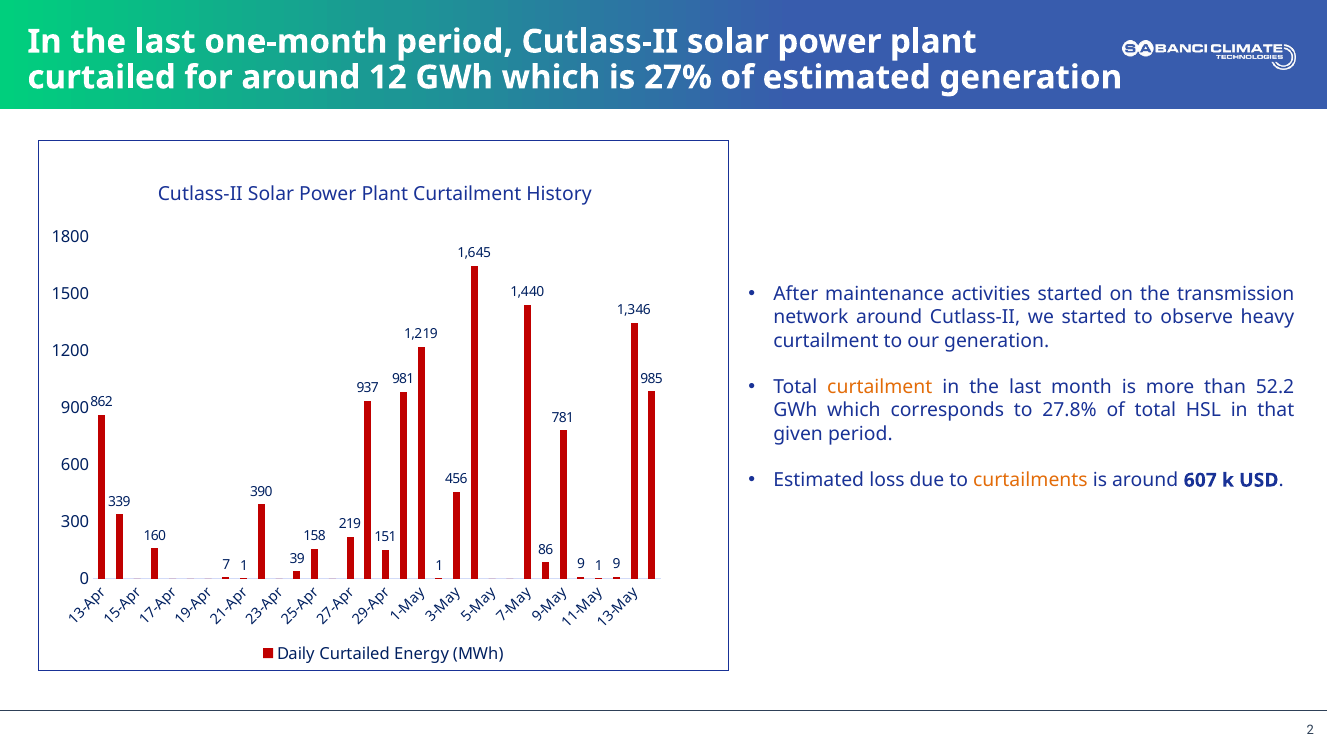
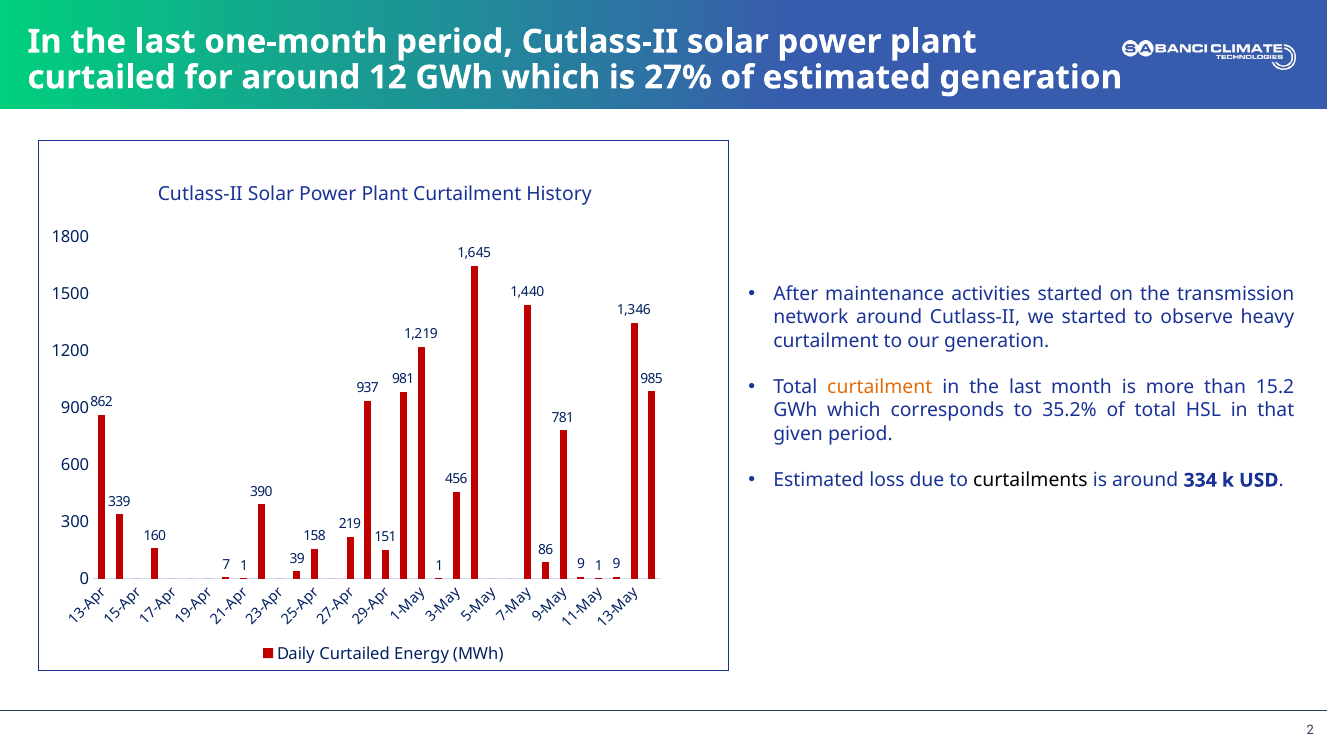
52.2: 52.2 -> 15.2 (1275, 387)
27.8%: 27.8% -> 35.2% (1070, 410)
curtailments colour: orange -> black (1030, 480)
607: 607 -> 334 (1200, 480)
